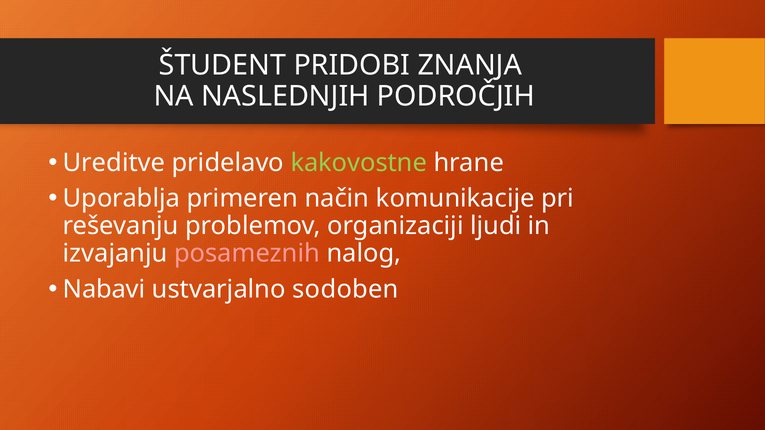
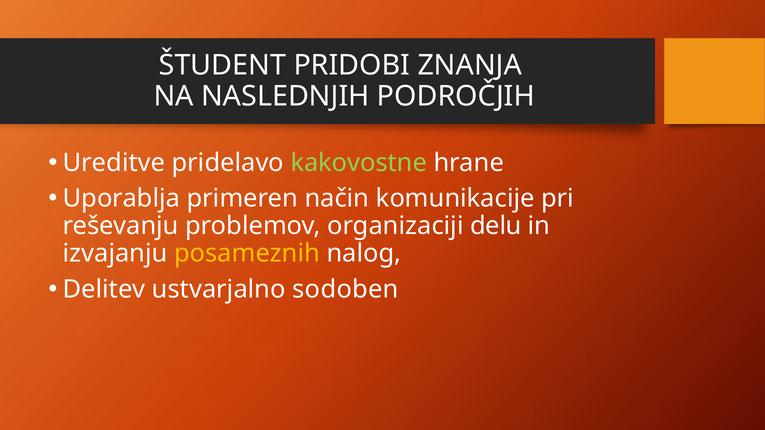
ljudi: ljudi -> delu (496, 226)
posameznih colour: pink -> yellow (247, 254)
Nabavi: Nabavi -> Delitev (104, 289)
